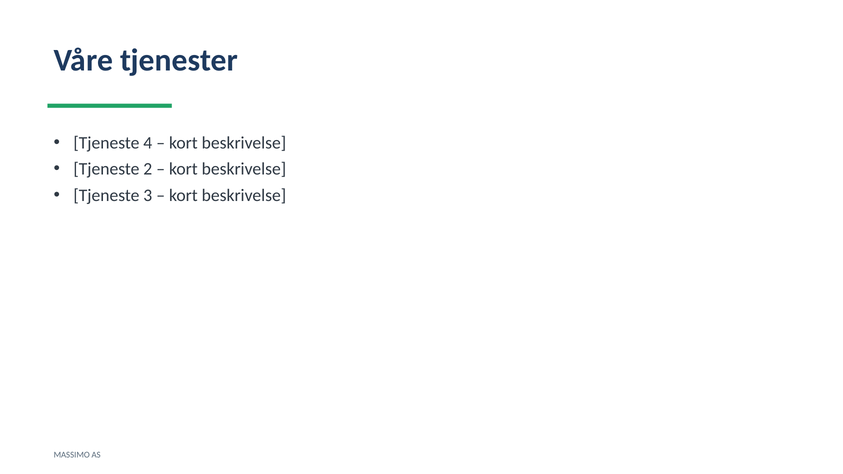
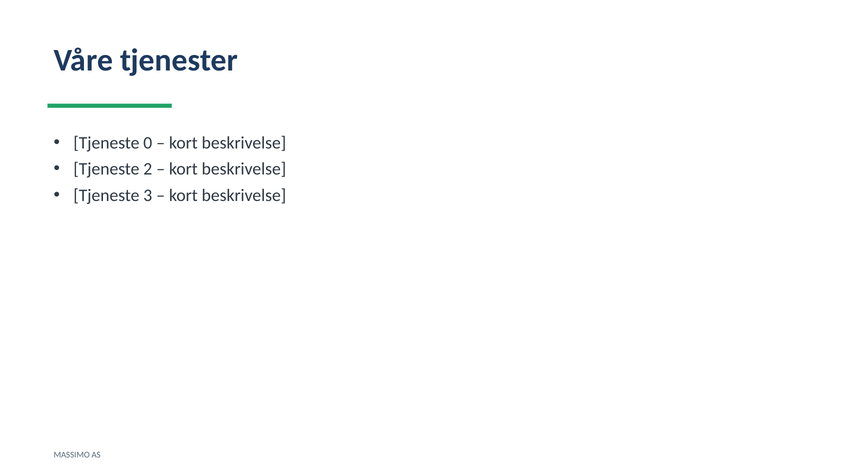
4: 4 -> 0 (148, 143)
